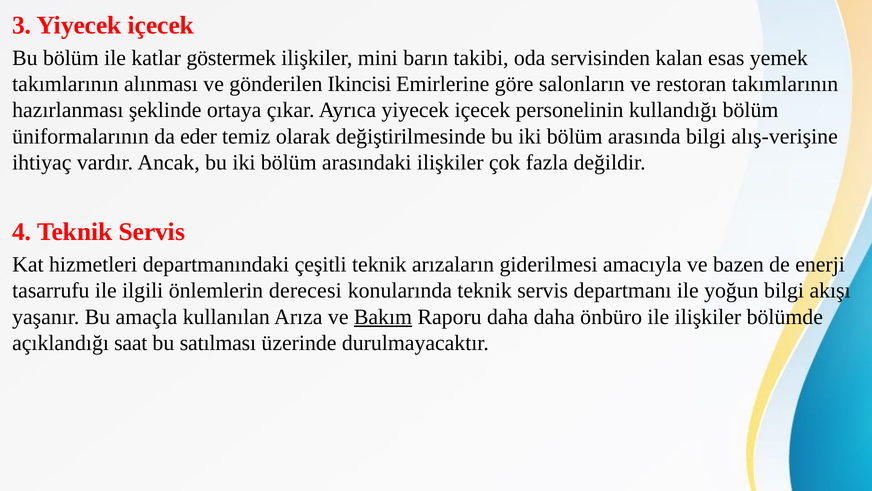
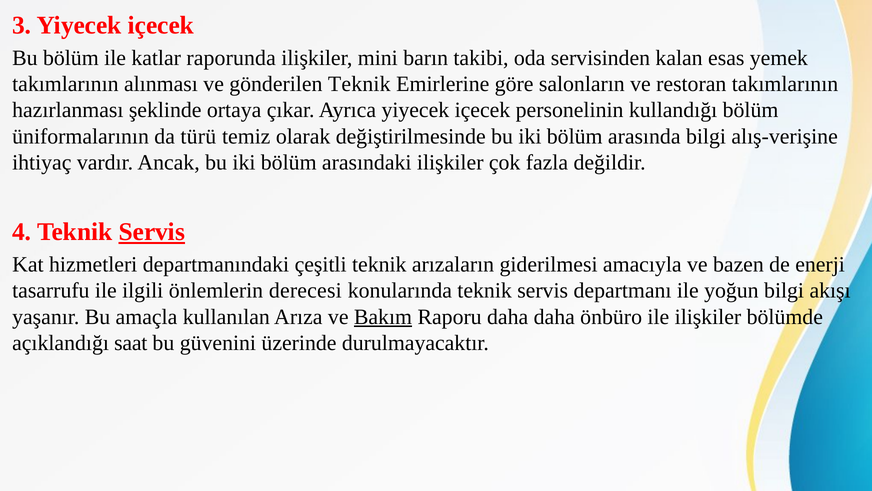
göstermek: göstermek -> raporunda (231, 58)
gönderilen Ikincisi: Ikincisi -> Teknik (359, 84)
eder: eder -> türü (198, 136)
Servis underline: none -> present (152, 232)
satılması: satılması -> güvenini (218, 343)
